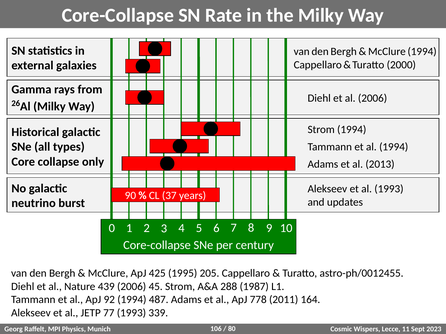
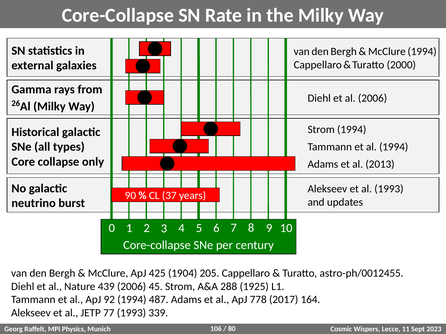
1995: 1995 -> 1904 (183, 274)
1987: 1987 -> 1925 (254, 287)
2011: 2011 -> 2017 (284, 300)
